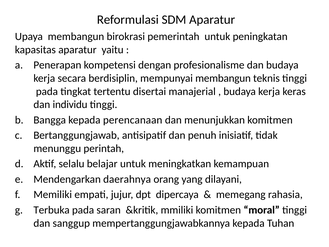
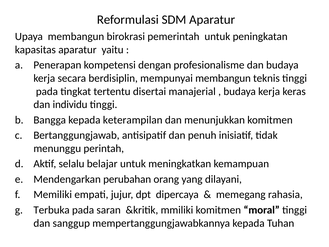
perencanaan: perencanaan -> keterampilan (133, 120)
daerahnya: daerahnya -> perubahan (127, 179)
